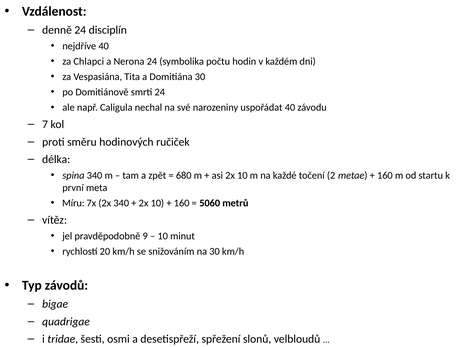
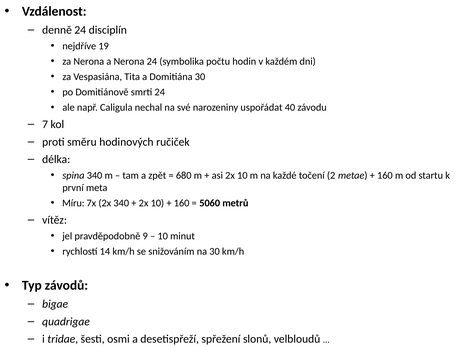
nejdříve 40: 40 -> 19 (104, 46)
za Chlapci: Chlapci -> Nerona (89, 61)
20: 20 -> 14 (105, 251)
